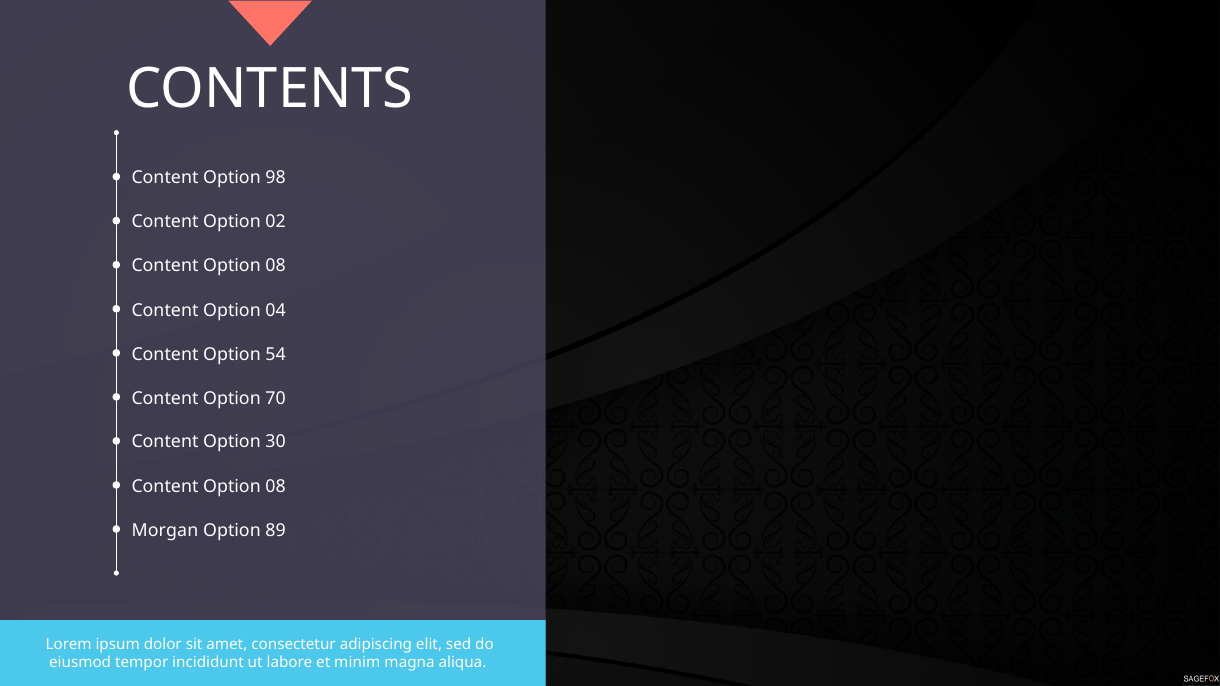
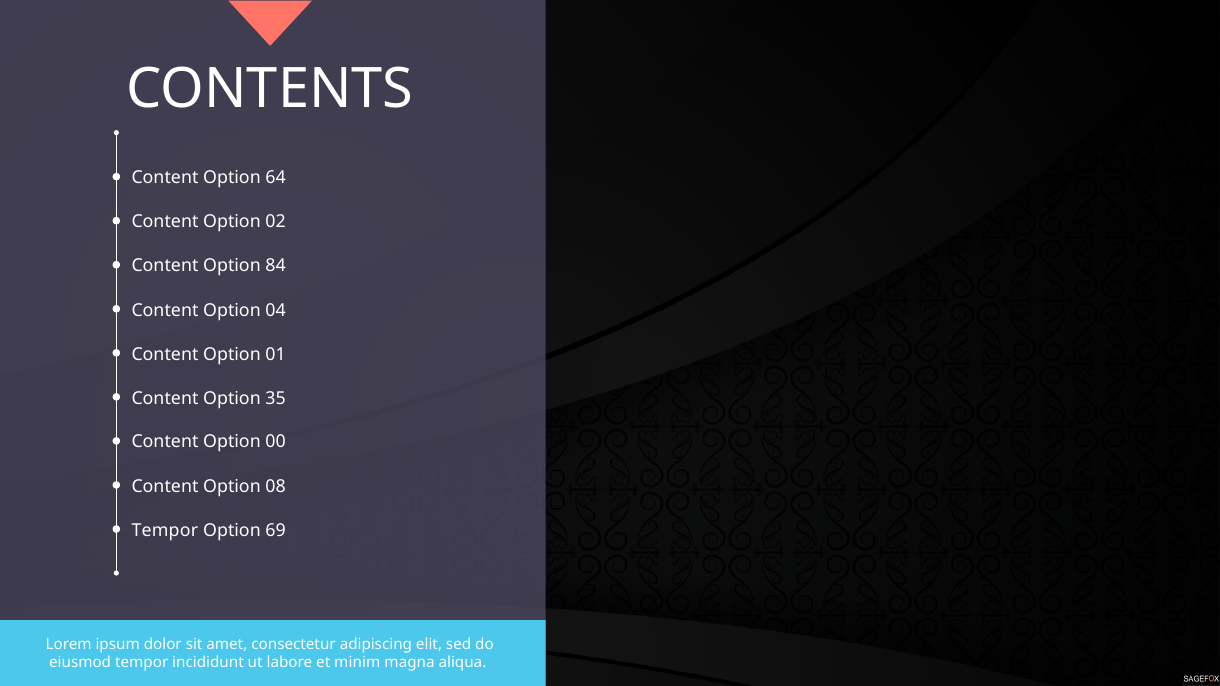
98: 98 -> 64 (276, 178)
08: 08 -> 84 (276, 266)
54: 54 -> 01 (276, 355)
70: 70 -> 35 (276, 398)
30: 30 -> 00 (276, 442)
Morgan: Morgan -> Tempor (165, 530)
89: 89 -> 69 (276, 530)
